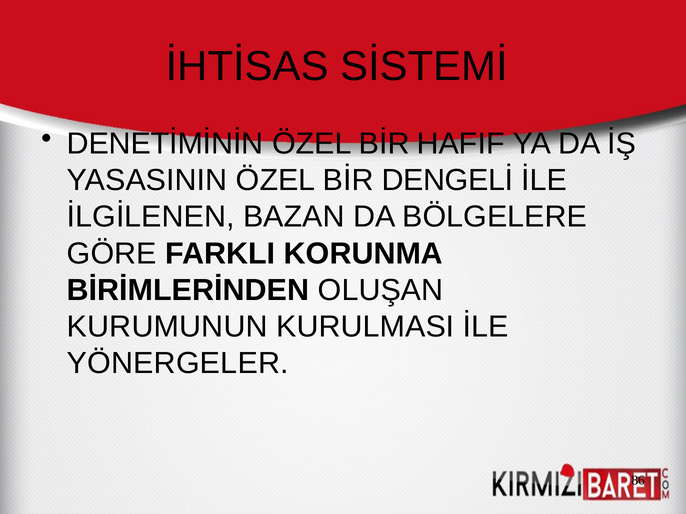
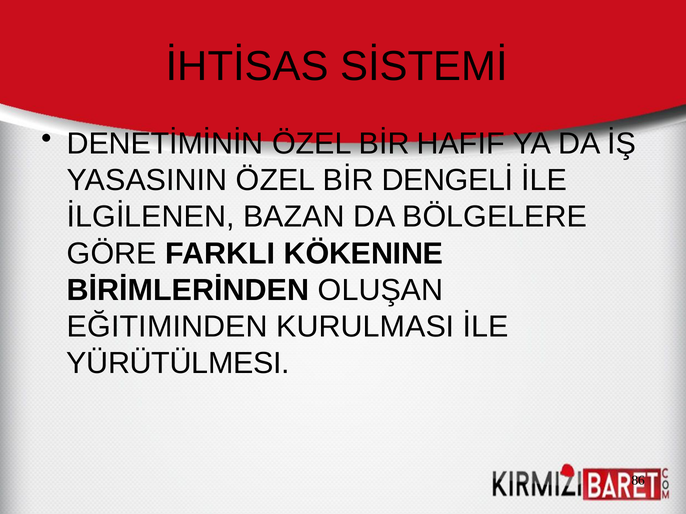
KORUNMA: KORUNMA -> KÖKENINE (363, 254)
KURUMUNUN: KURUMUNUN -> EĞITIMINDEN (167, 327)
YÖNERGELER: YÖNERGELER -> YÜRÜTÜLMESI (178, 363)
